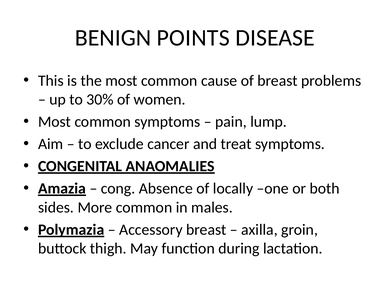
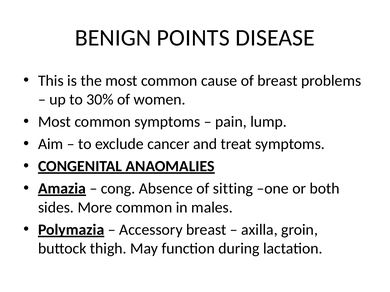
locally: locally -> sitting (233, 189)
